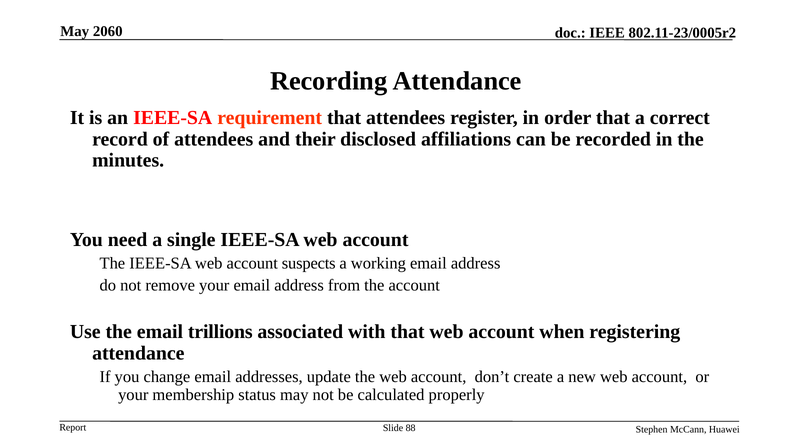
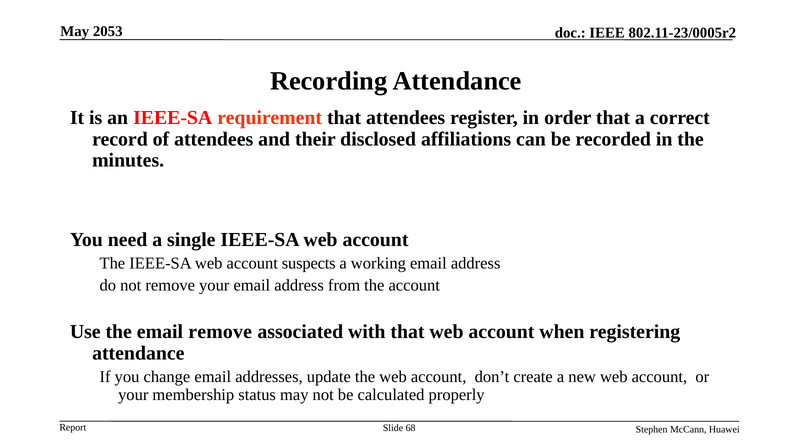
2060: 2060 -> 2053 (108, 31)
email trillions: trillions -> remove (220, 331)
88: 88 -> 68 (411, 427)
